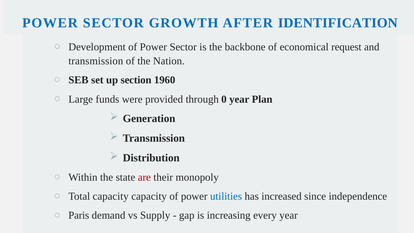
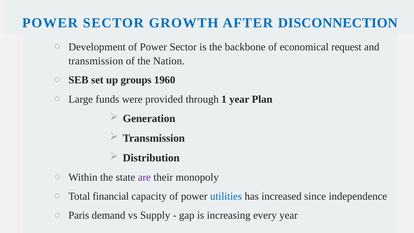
IDENTIFICATION: IDENTIFICATION -> DISCONNECTION (338, 23)
section: section -> groups (136, 80)
0: 0 -> 1 (224, 99)
are colour: red -> purple (144, 177)
Total capacity: capacity -> financial (111, 196)
